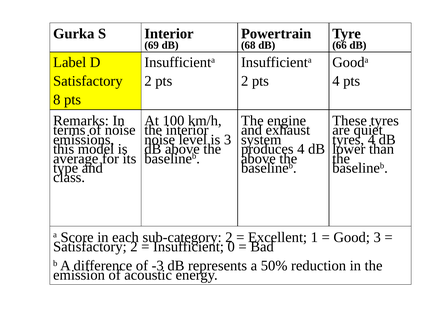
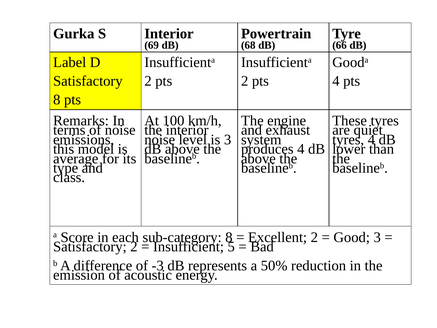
sub-category 2: 2 -> 8 (229, 237)
1: 1 -> 2 (314, 237)
0: 0 -> 5 (231, 247)
